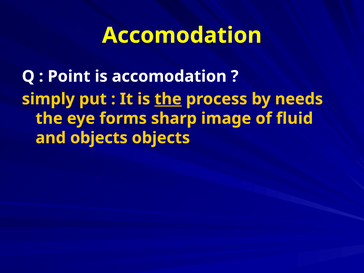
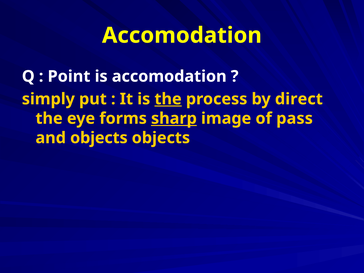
needs: needs -> direct (299, 99)
sharp underline: none -> present (174, 118)
fluid: fluid -> pass (295, 118)
